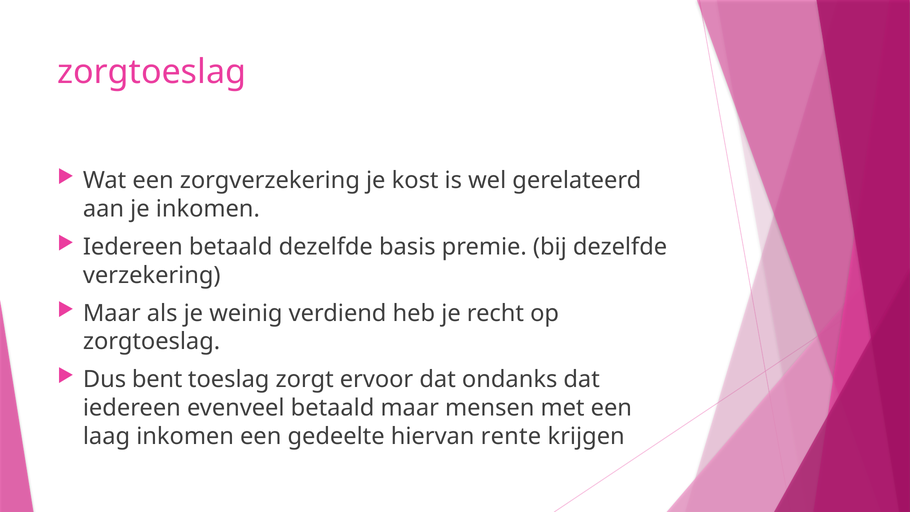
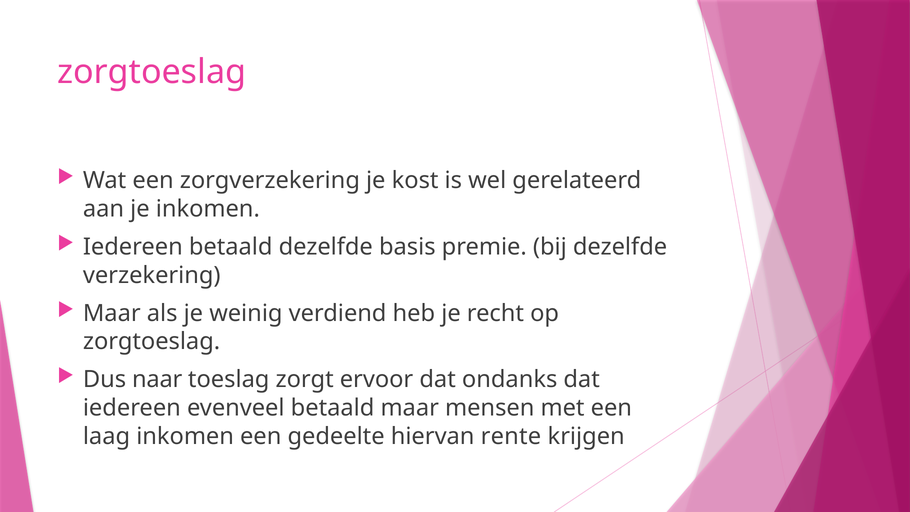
bent: bent -> naar (157, 379)
